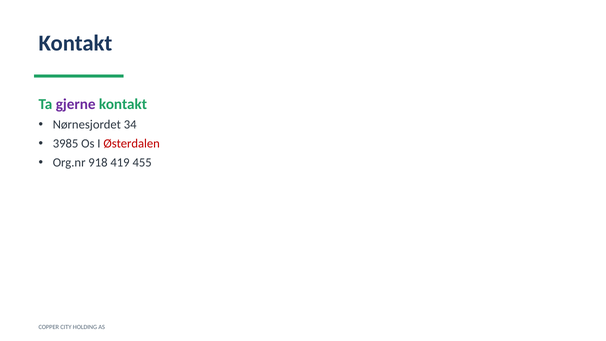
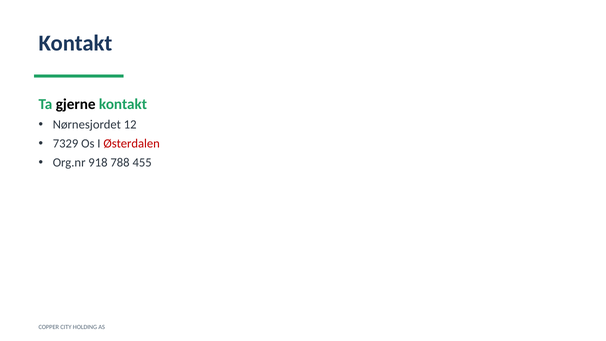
gjerne colour: purple -> black (76, 104)
34: 34 -> 12 (130, 125)
3985: 3985 -> 7329 (66, 144)
419: 419 -> 788 (120, 163)
